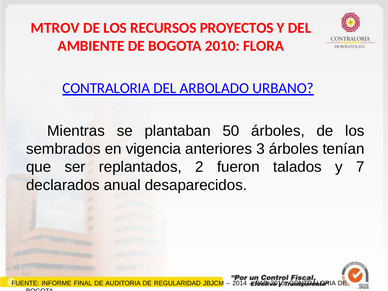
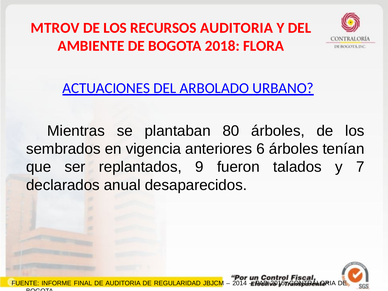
RECURSOS PROYECTOS: PROYECTOS -> AUDITORIA (237, 28)
2010: 2010 -> 2018 (222, 46)
CONTRALORIA: CONTRALORIA -> ACTUACIONES (106, 88)
50: 50 -> 80 (231, 131)
3: 3 -> 6 (261, 149)
2: 2 -> 9 (199, 167)
